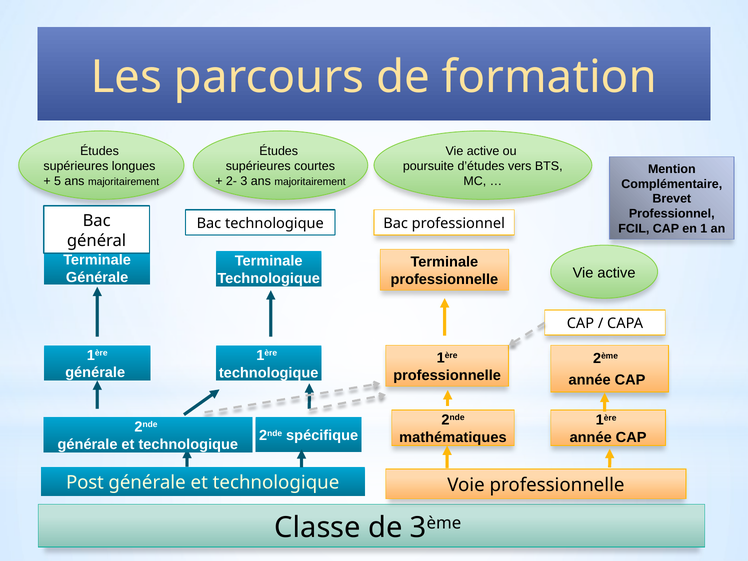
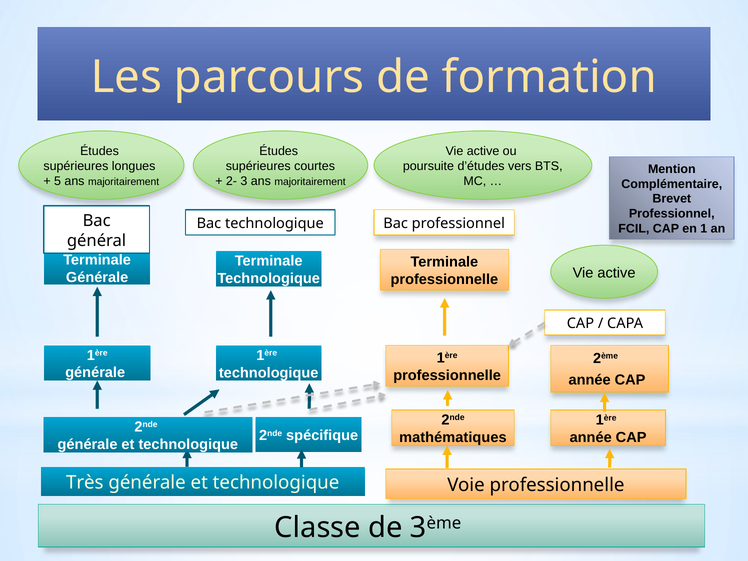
Post: Post -> Très (85, 483)
